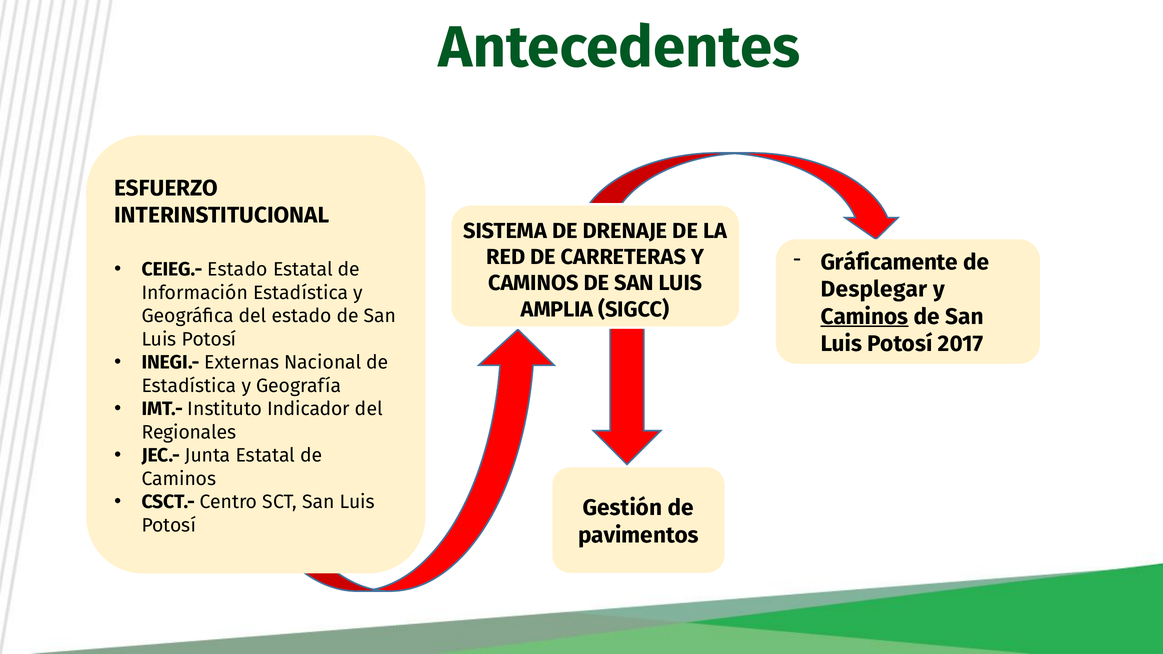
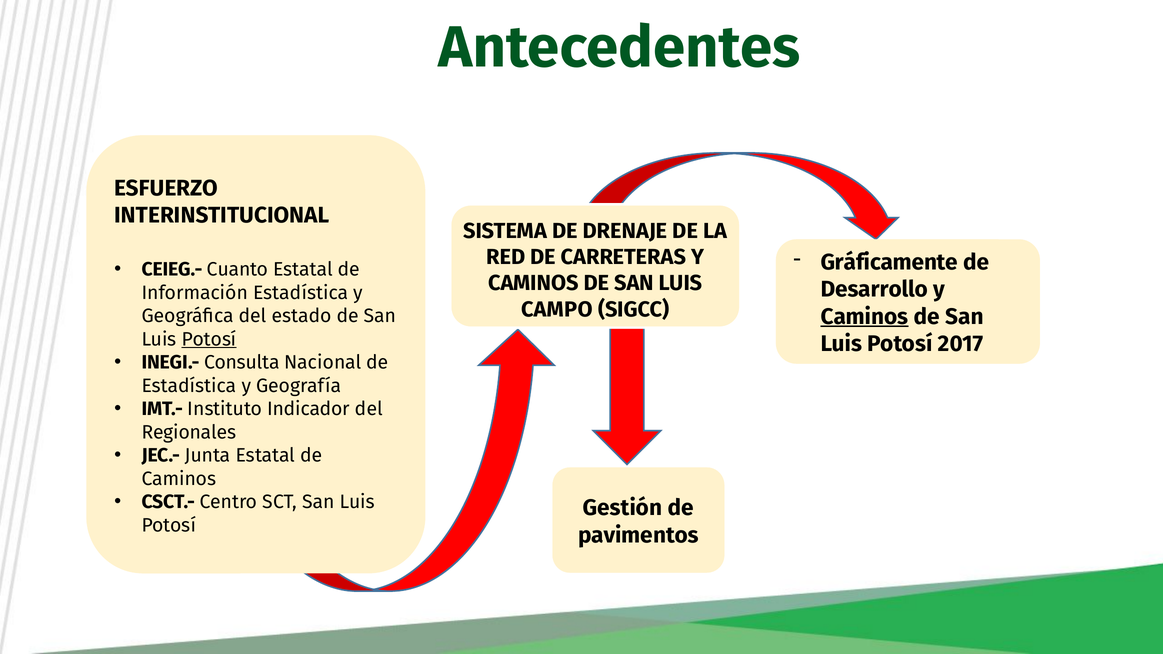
CEIEG.- Estado: Estado -> Cuanto (238, 269)
Desplegar: Desplegar -> Desarrollo (874, 290)
AMPLIA: AMPLIA -> CAMPO (557, 309)
Potosí underline: none -> present (209, 339)
Externas: Externas -> Consulta (242, 363)
